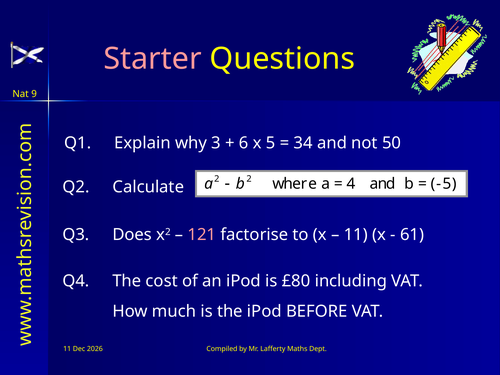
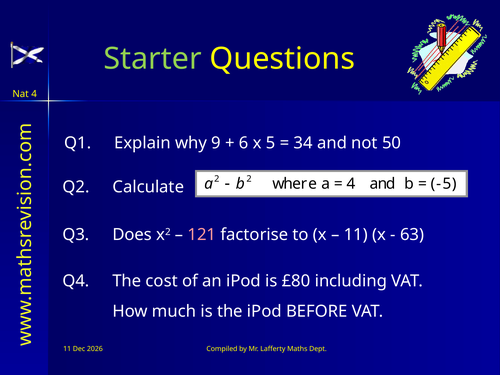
Starter colour: pink -> light green (153, 59)
Nat 9: 9 -> 4 (34, 94)
3: 3 -> 9 (216, 143)
61: 61 -> 63 (412, 235)
